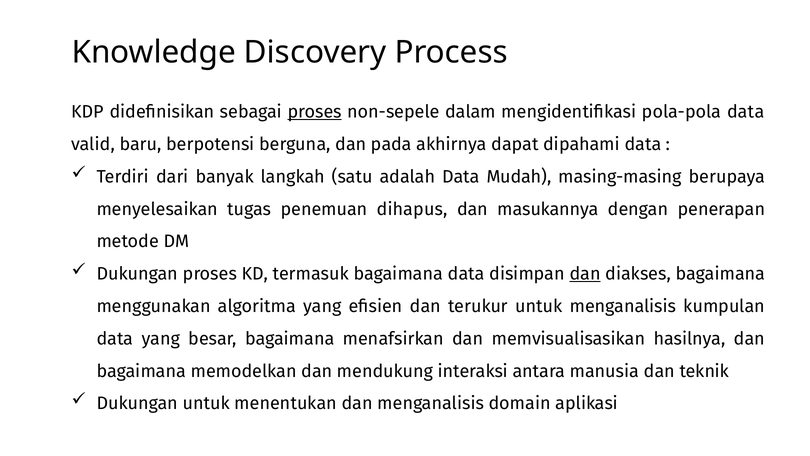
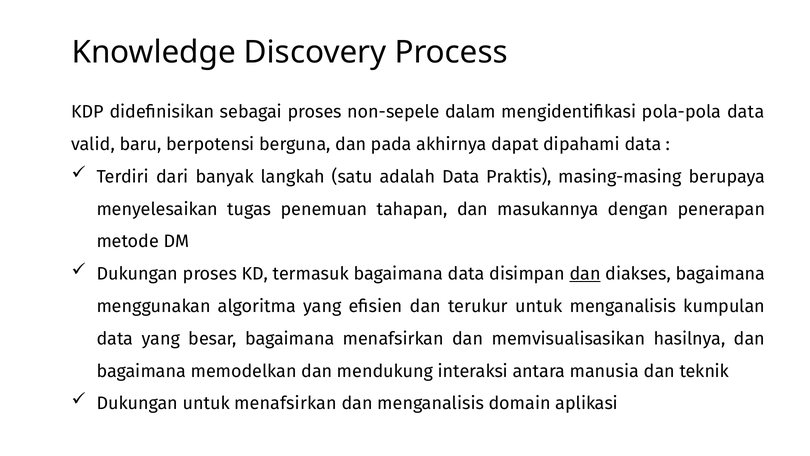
proses underline: present -> none (315, 112)
Mudah: Mudah -> Praktis (519, 177)
dihapus: dihapus -> tahapan (412, 209)
untuk menentukan: menentukan -> menafsirkan (286, 403)
